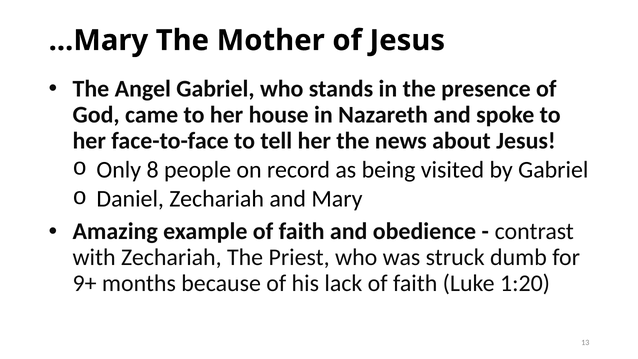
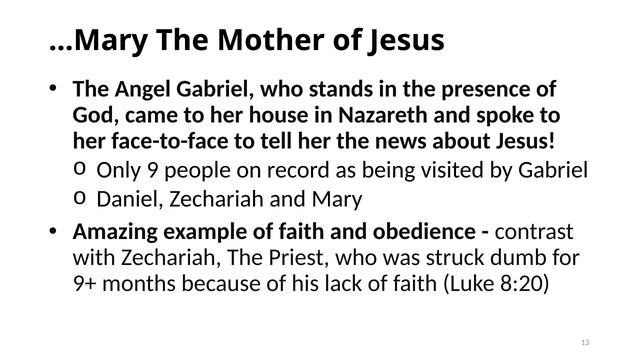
8: 8 -> 9 (153, 170)
1:20: 1:20 -> 8:20 (525, 283)
